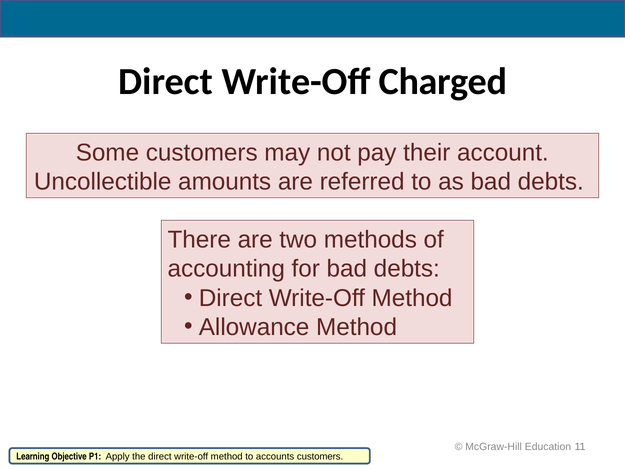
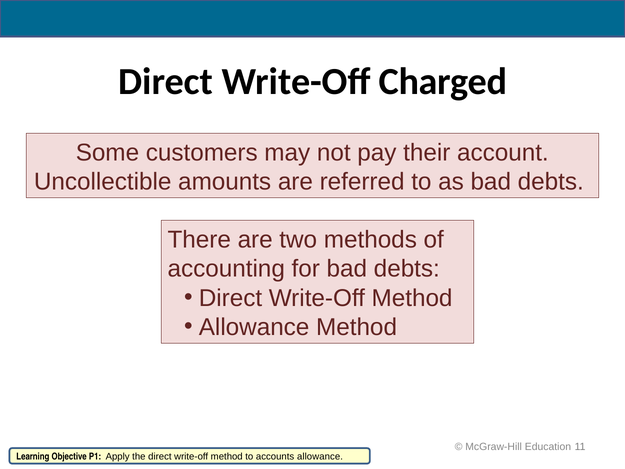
accounts customers: customers -> allowance (320, 456)
